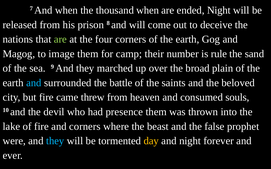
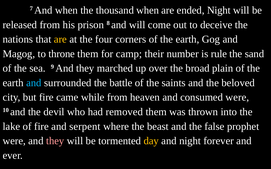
are colour: light green -> yellow (60, 39)
image: image -> throne (62, 54)
threw: threw -> while (93, 98)
consumed souls: souls -> were (237, 98)
presence: presence -> removed (124, 112)
and corners: corners -> serpent (85, 127)
they colour: light blue -> pink (55, 141)
